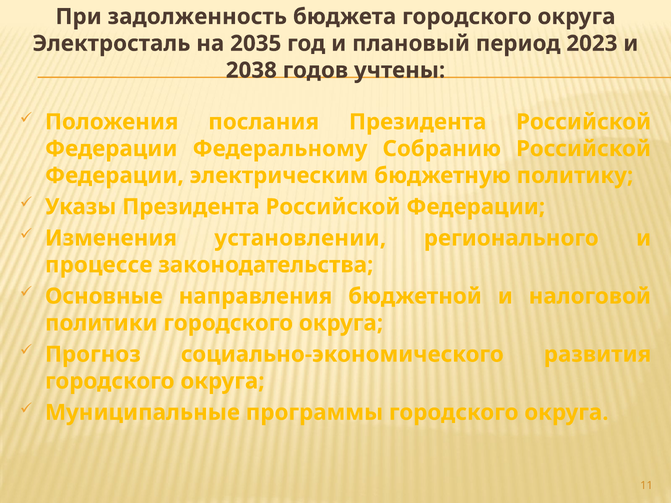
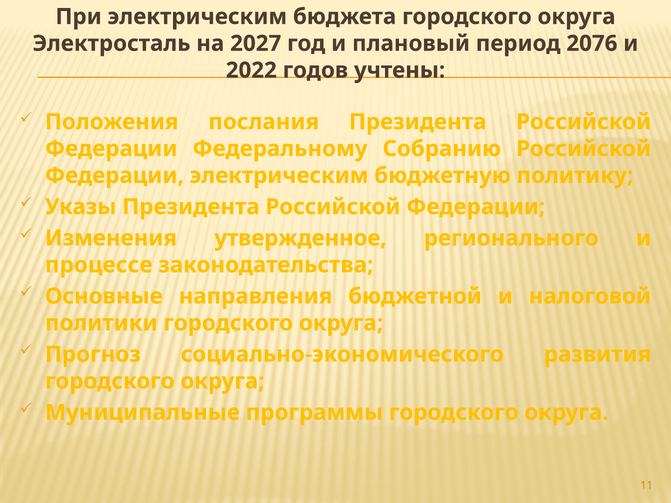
При задолженность: задолженность -> электрическим (197, 17)
2035: 2035 -> 2027 (256, 43)
2023: 2023 -> 2076 (592, 43)
2038: 2038 -> 2022 (251, 70)
установлении: установлении -> утвержденное (300, 238)
